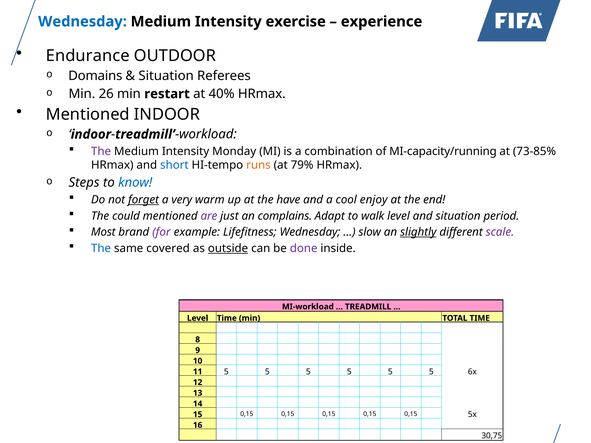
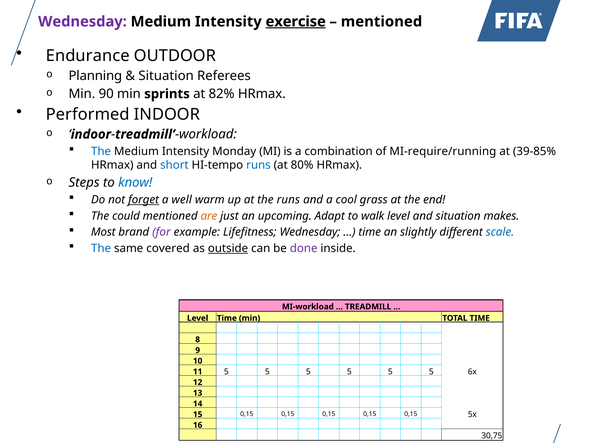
Wednesday colour: blue -> purple (82, 22)
exercise underline: none -> present (296, 22)
experience: experience -> mentioned (381, 22)
Domains: Domains -> Planning (95, 76)
26: 26 -> 90 (106, 94)
restart: restart -> sprints (167, 94)
40%: 40% -> 82% (222, 94)
Mentioned: Mentioned -> Performed (88, 114)
The colour: purple -> blue (101, 151)
MI-capacity/running: MI-capacity/running -> MI-require/running (443, 151)
73-85%: 73-85% -> 39-85% (534, 151)
runs colour: orange -> blue (258, 165)
79%: 79% -> 80% (302, 165)
very: very -> well (182, 200)
the have: have -> runs (288, 200)
enjoy: enjoy -> grass (374, 200)
are colour: purple -> orange (209, 216)
complains: complains -> upcoming (285, 216)
period: period -> makes (501, 216)
slow: slow -> time (370, 232)
slightly underline: present -> none (418, 232)
scale colour: purple -> blue (500, 232)
